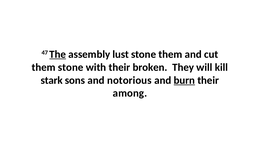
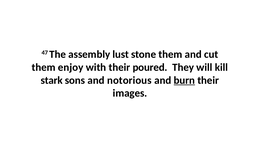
The underline: present -> none (58, 54)
them stone: stone -> enjoy (71, 67)
broken: broken -> poured (150, 67)
among: among -> images (130, 93)
